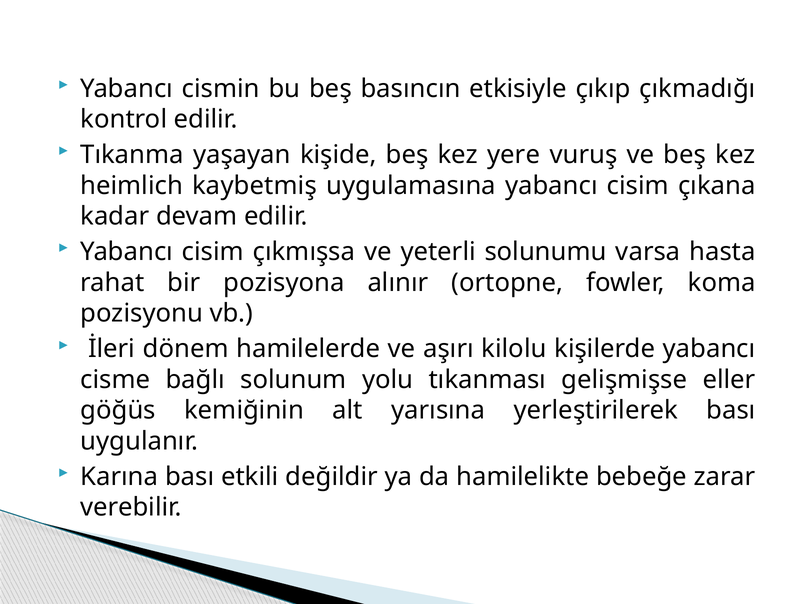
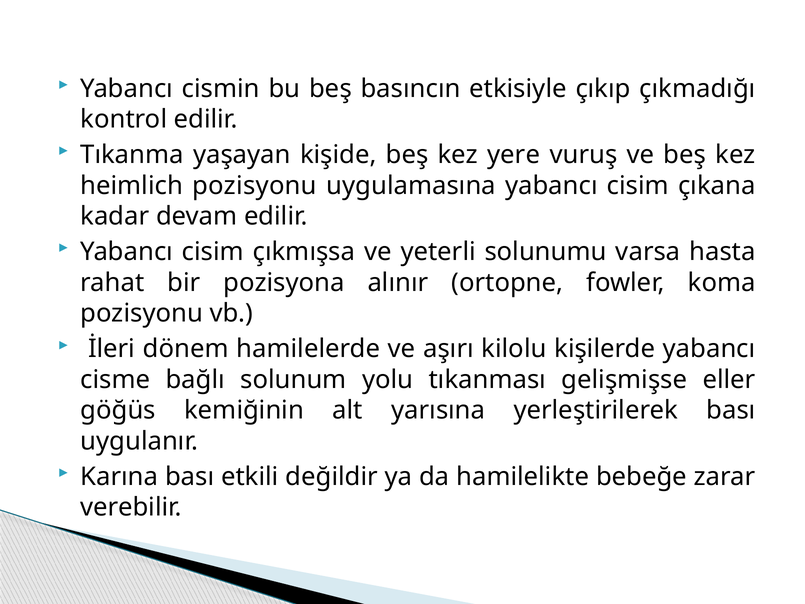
heimlich kaybetmiş: kaybetmiş -> pozisyonu (254, 185)
